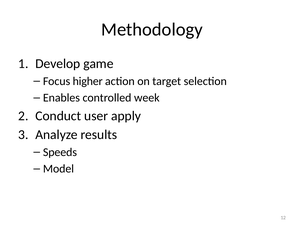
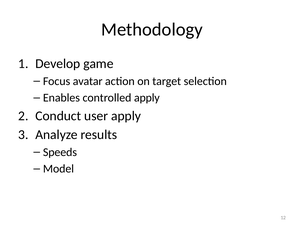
higher: higher -> avatar (88, 81)
controlled week: week -> apply (147, 98)
